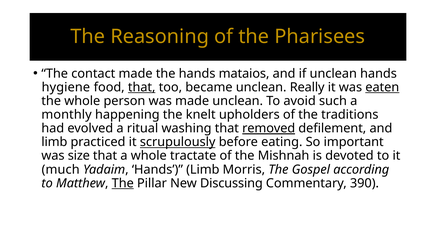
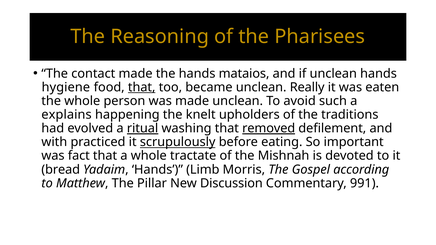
eaten underline: present -> none (382, 87)
monthly: monthly -> explains (67, 115)
ritual underline: none -> present (143, 129)
limb: limb -> with (54, 142)
size: size -> fact (79, 156)
much: much -> bread (61, 170)
The underline: present -> none (123, 183)
Discussing: Discussing -> Discussion (231, 183)
390: 390 -> 991 (364, 183)
